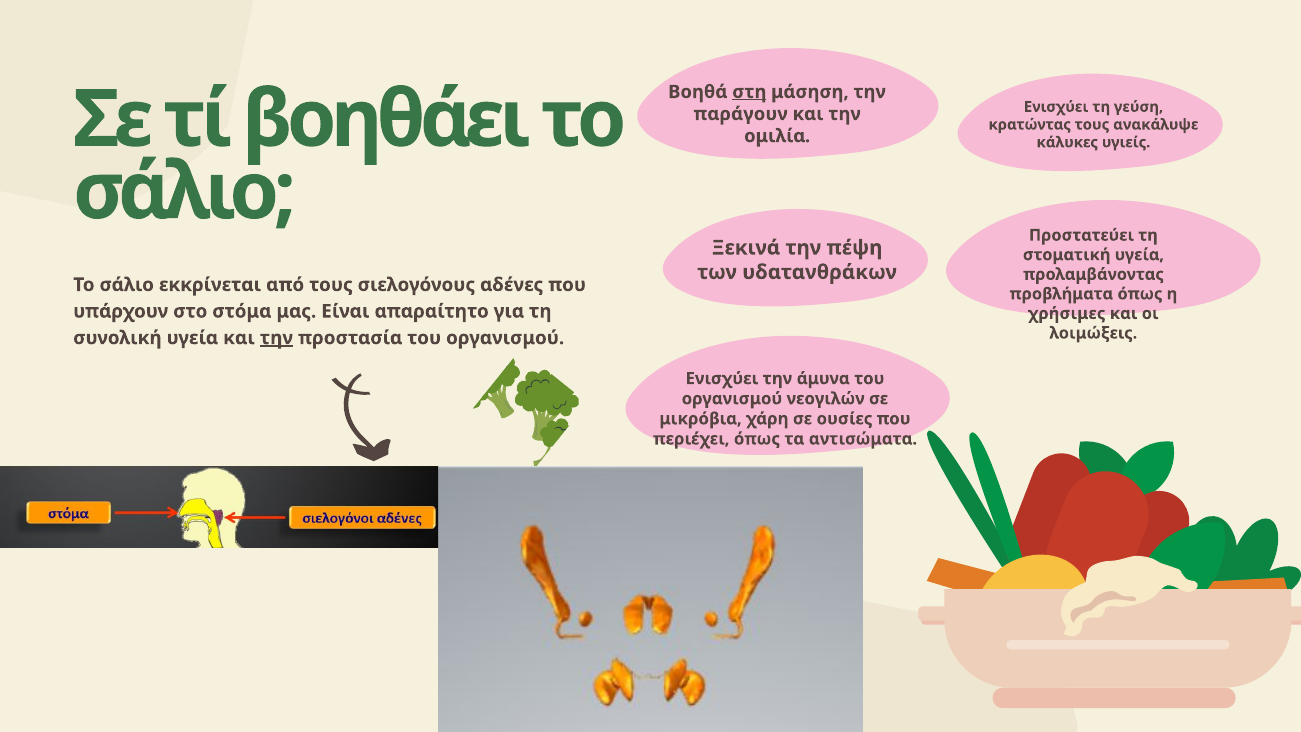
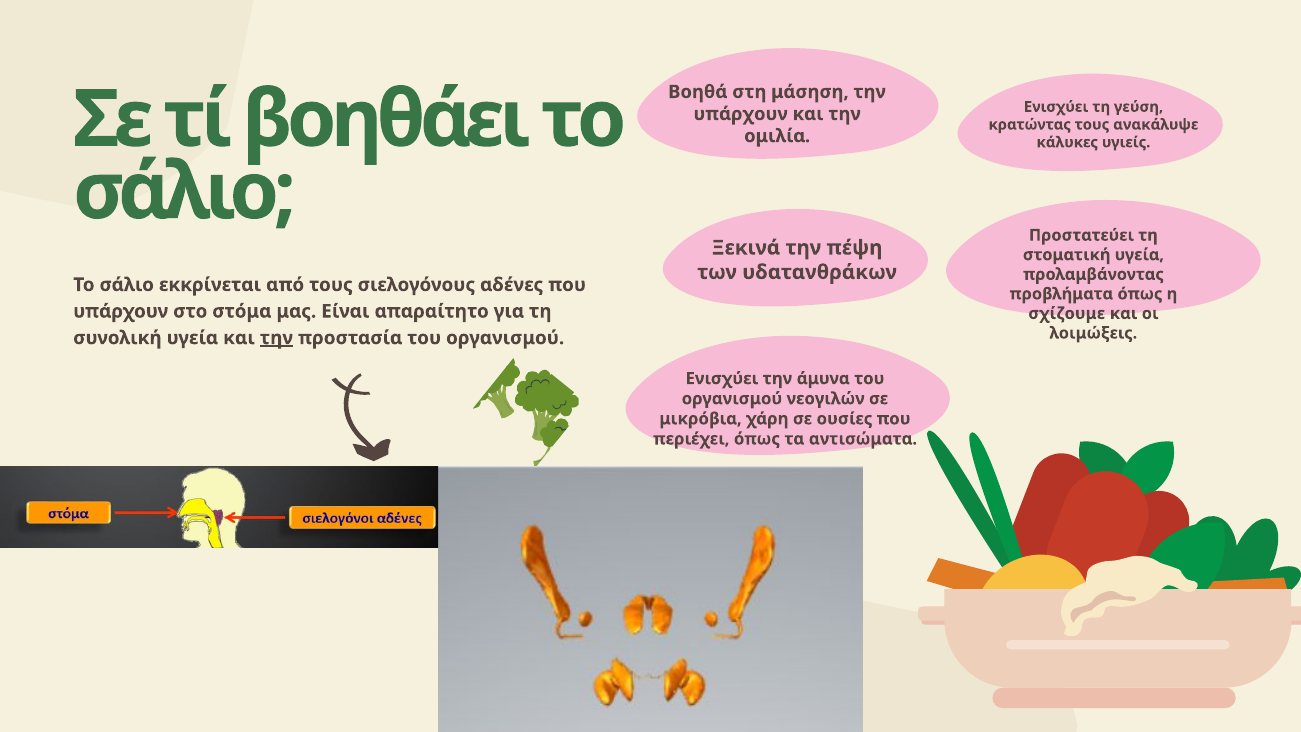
στη underline: present -> none (749, 92)
παράγουν: παράγουν -> υπάρχουν (741, 114)
χρήσιμες: χρήσιμες -> σχίζουμε (1067, 313)
